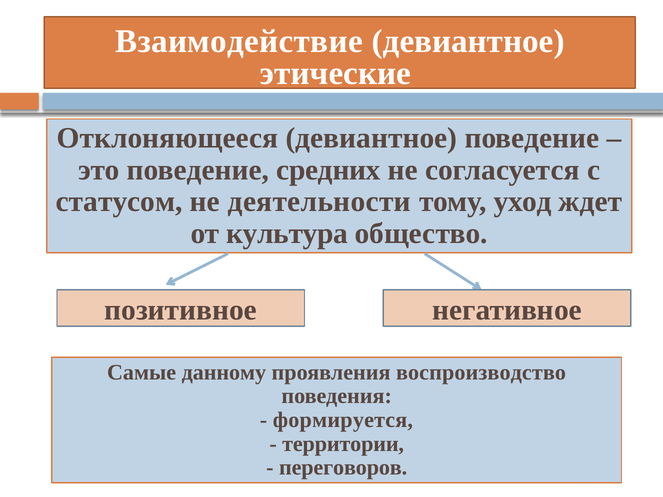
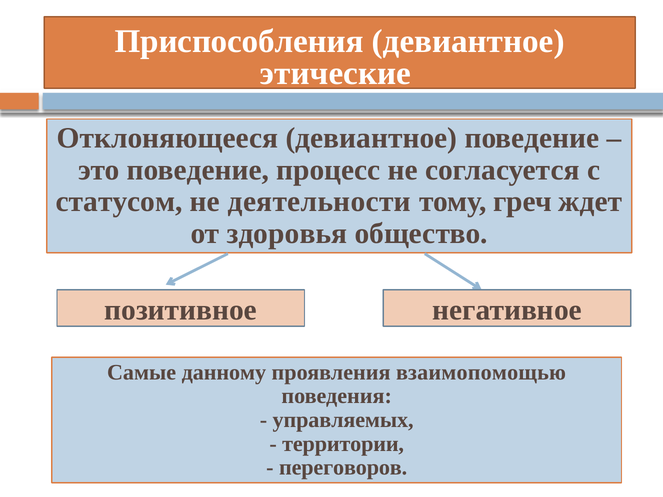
Взаимодействие: Взаимодействие -> Приспособления (239, 42)
средних: средних -> процесс (328, 170)
уход: уход -> греч (523, 202)
культура: культура -> здоровья (287, 234)
воспроизводство: воспроизводство -> взаимопомощью (481, 372)
формируется: формируется -> управляемых (343, 420)
